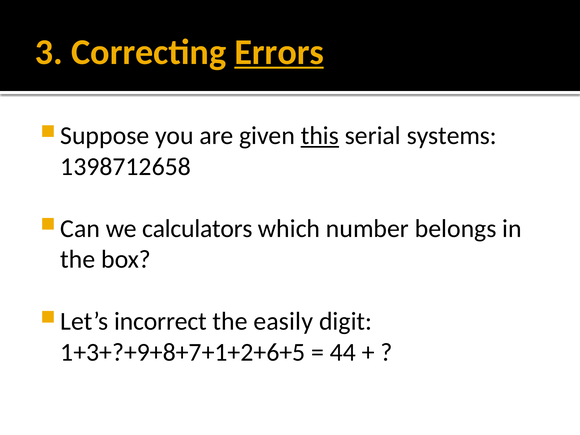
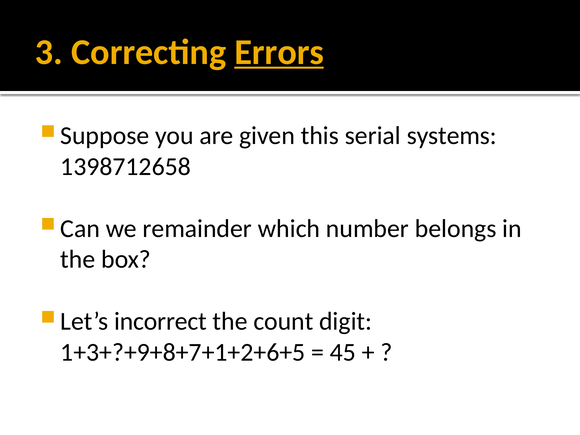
this underline: present -> none (320, 136)
calculators: calculators -> remainder (197, 228)
easily: easily -> count (283, 321)
44: 44 -> 45 (343, 352)
